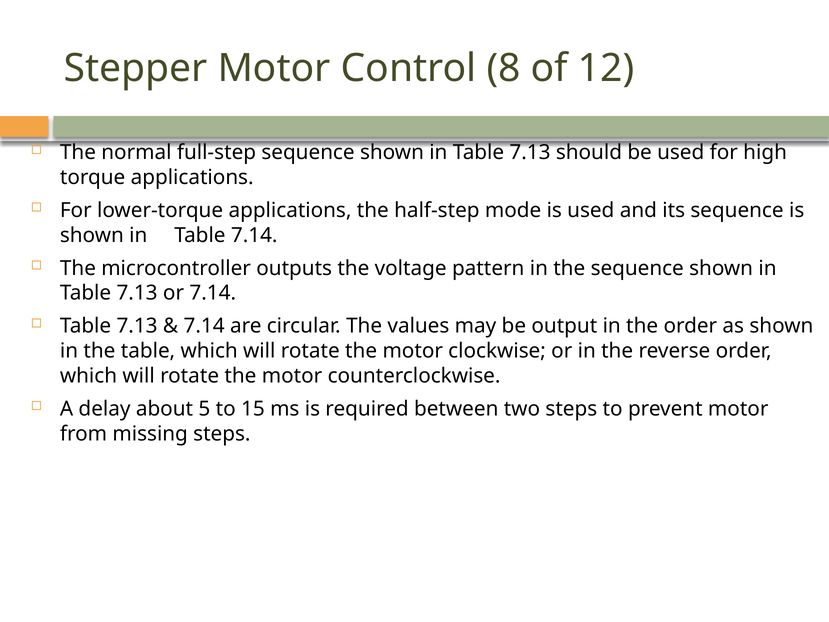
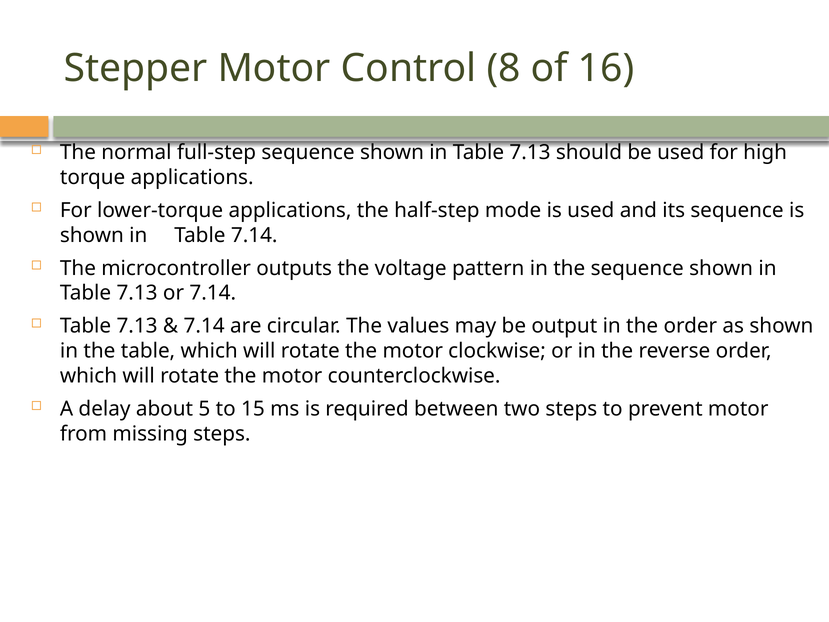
12: 12 -> 16 (606, 68)
